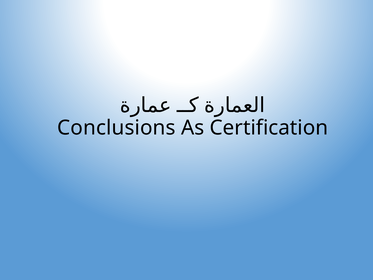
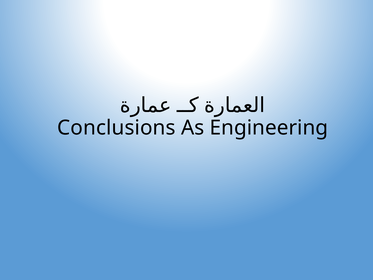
Certification: Certification -> Engineering (269, 128)
